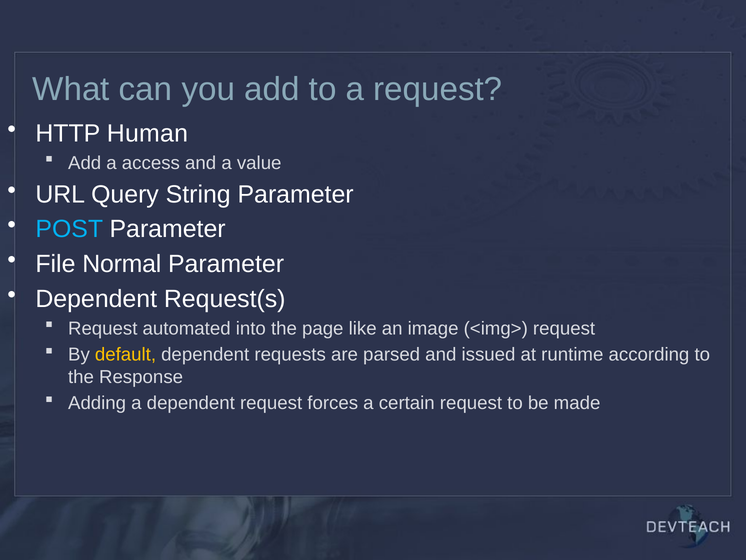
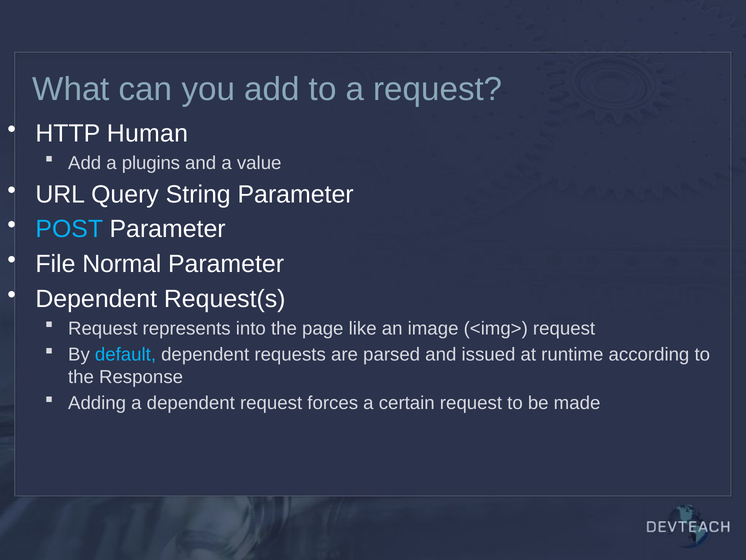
access: access -> plugins (151, 163)
automated: automated -> represents (187, 328)
default colour: yellow -> light blue (125, 354)
